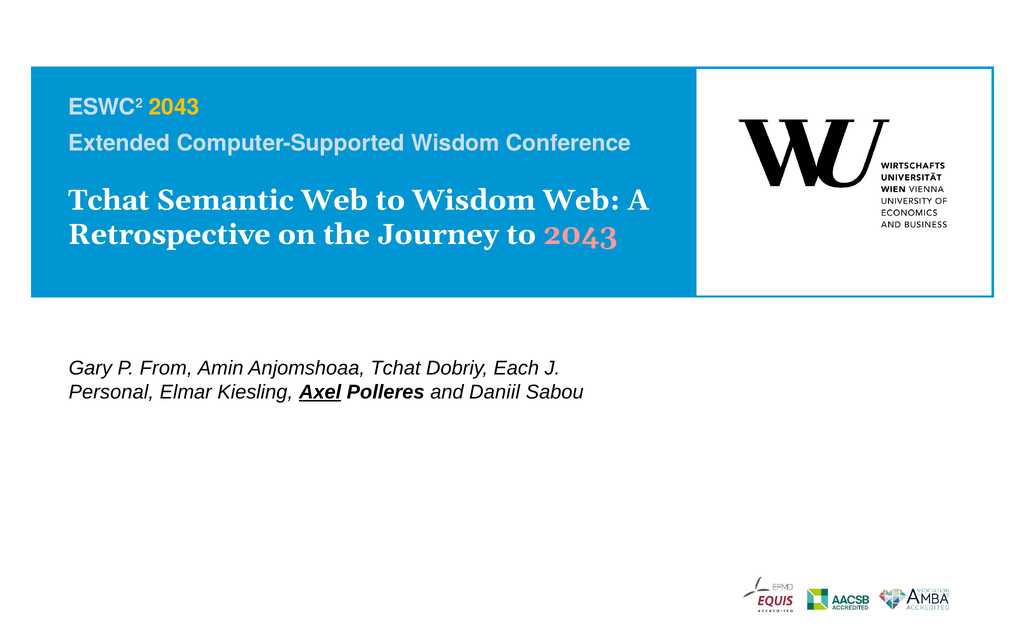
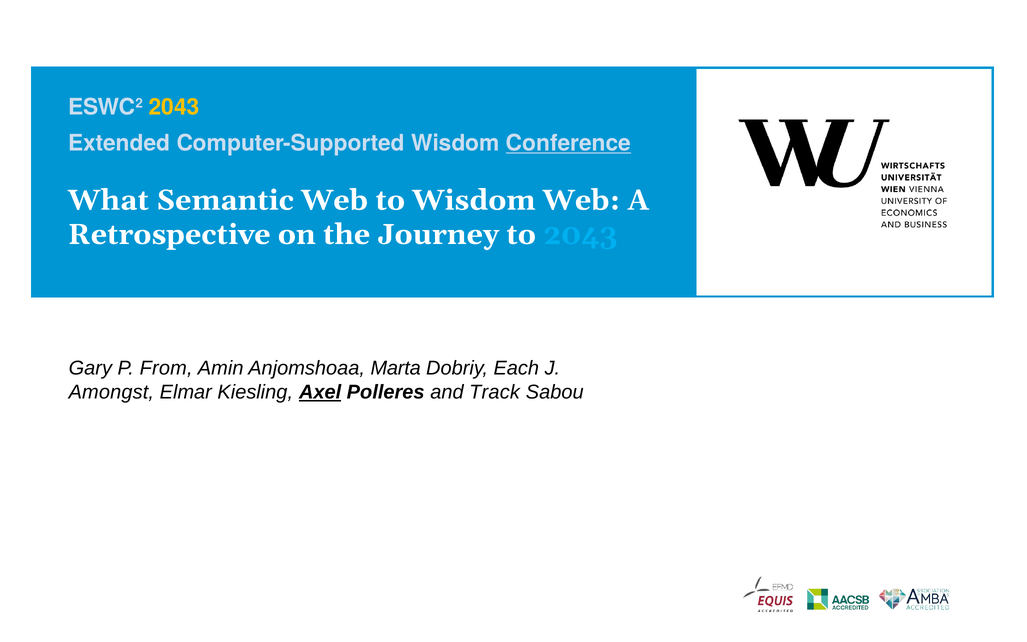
Conference underline: none -> present (568, 143)
Tchat: Tchat -> What (108, 200)
2043 colour: pink -> light blue (580, 234)
Anjomshoaa Tchat: Tchat -> Marta (396, 368)
Personal: Personal -> Amongst (111, 392)
Daniil: Daniil -> Track (495, 392)
